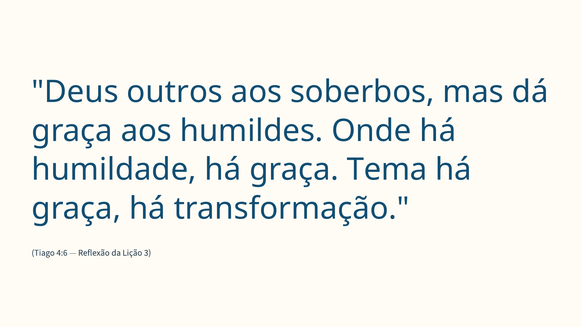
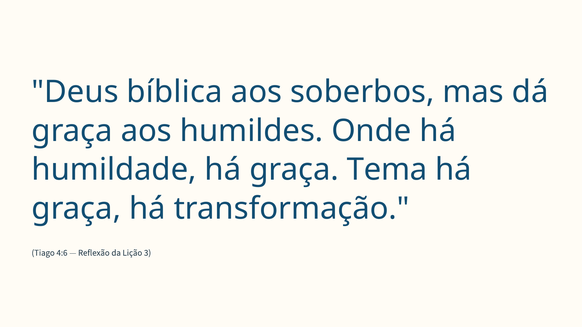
outros: outros -> bíblica (175, 92)
